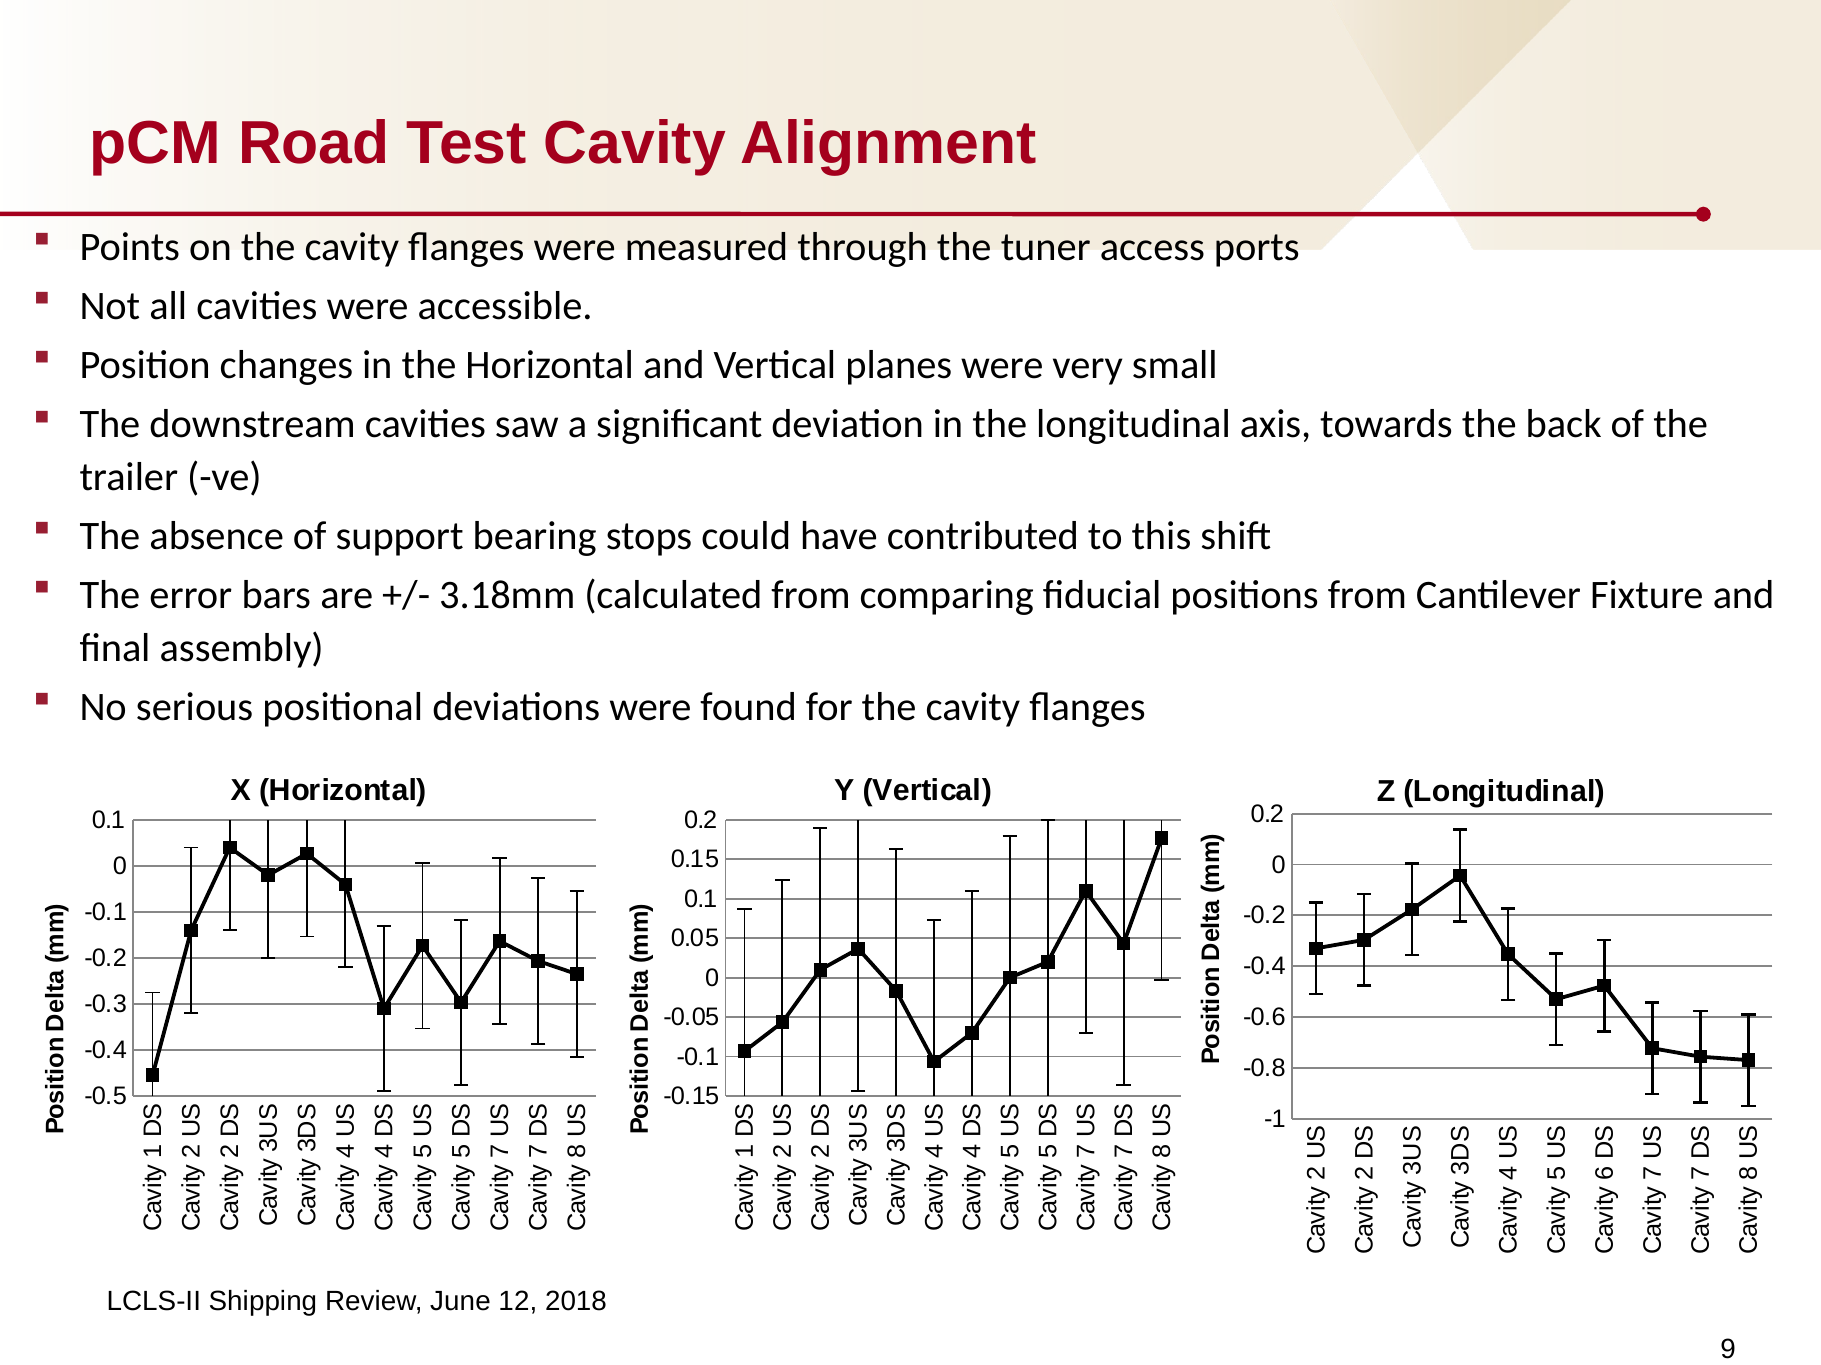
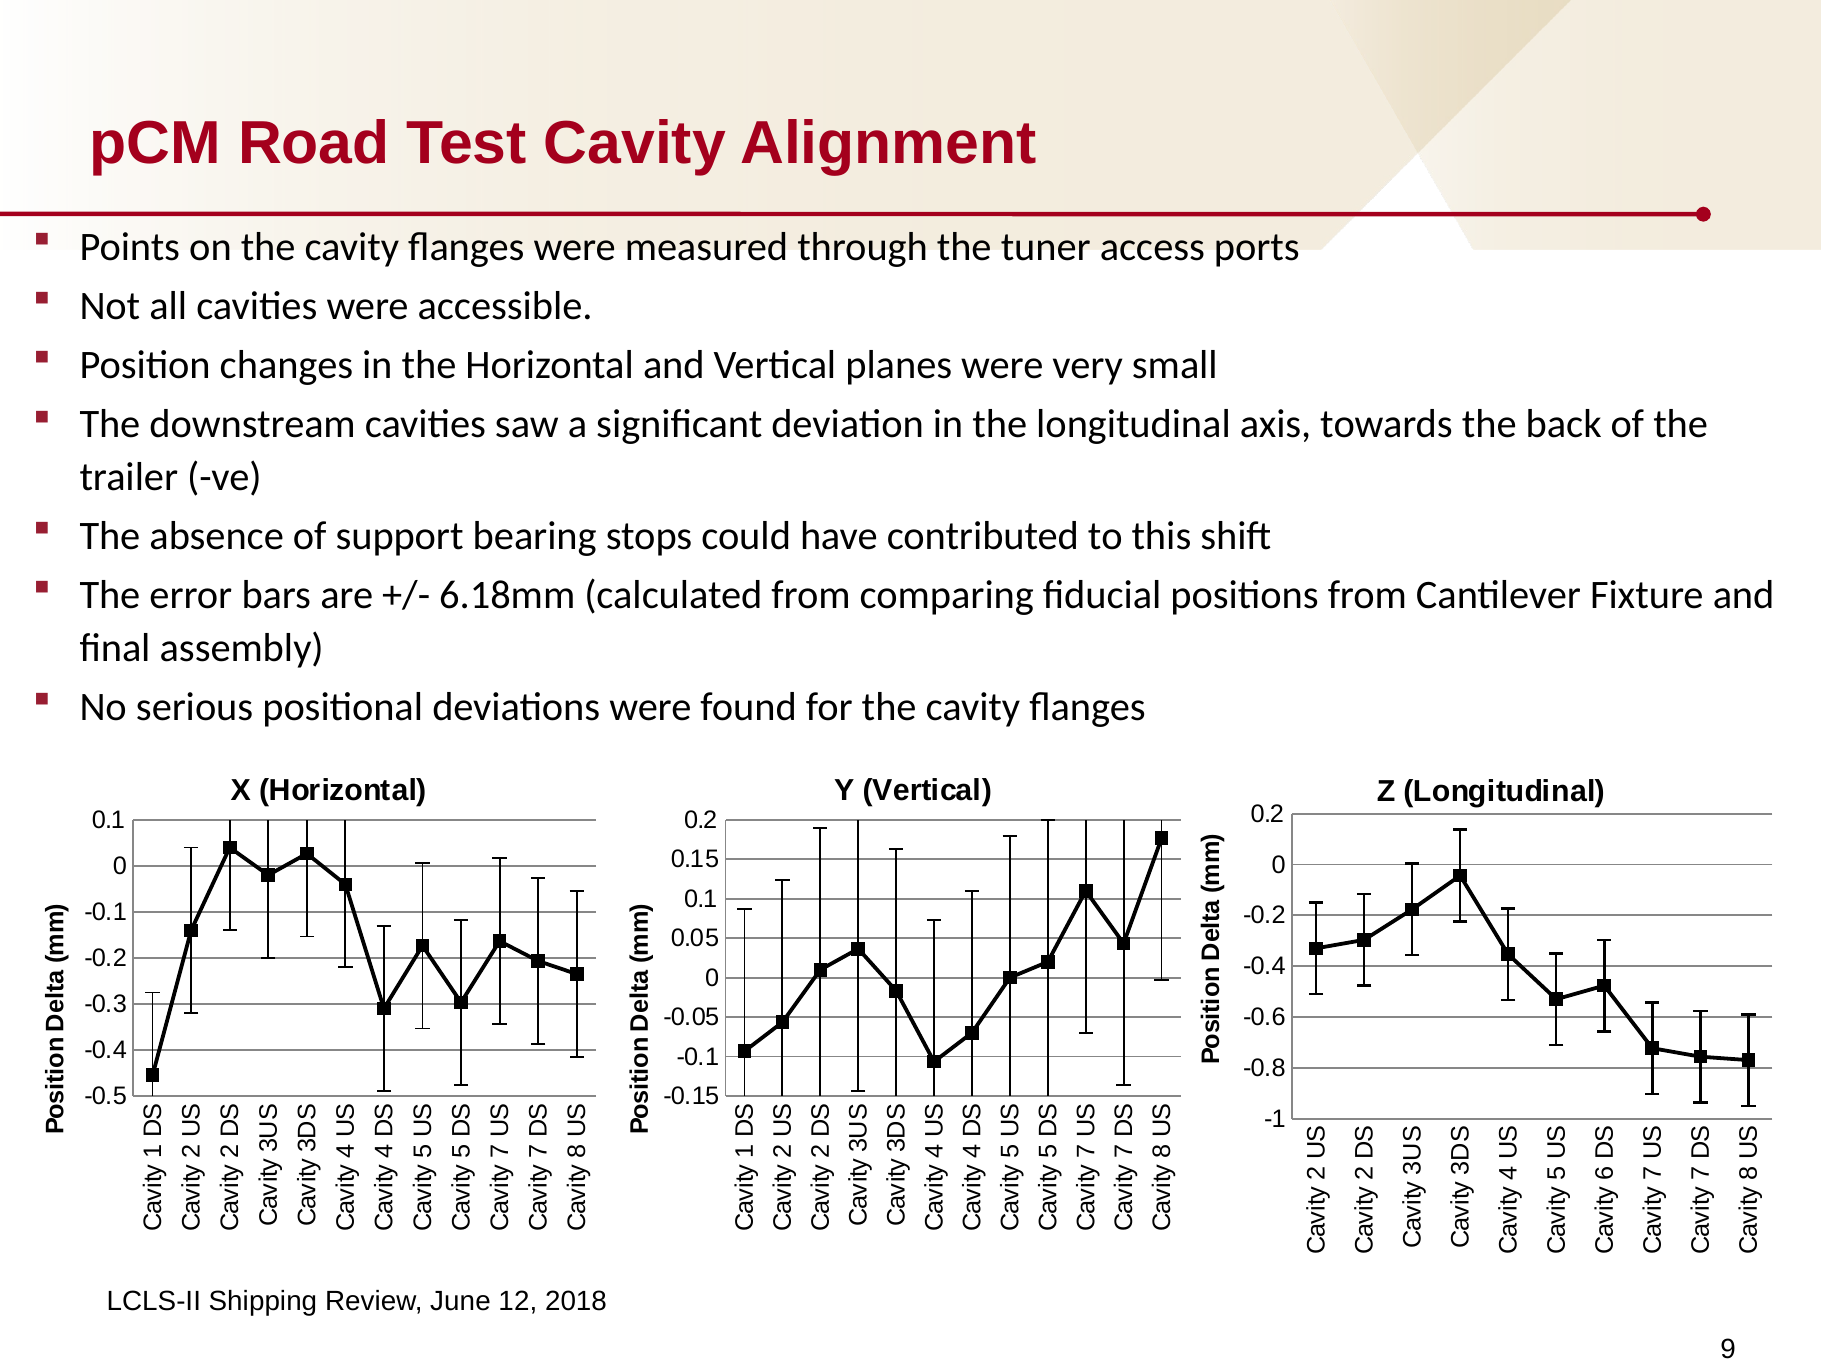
3.18mm: 3.18mm -> 6.18mm (507, 596)
